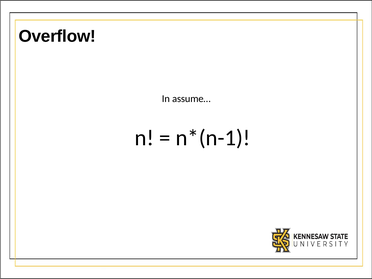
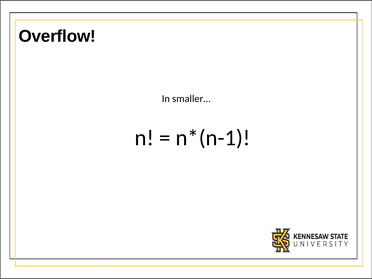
assume…: assume… -> smaller… (191, 99)
